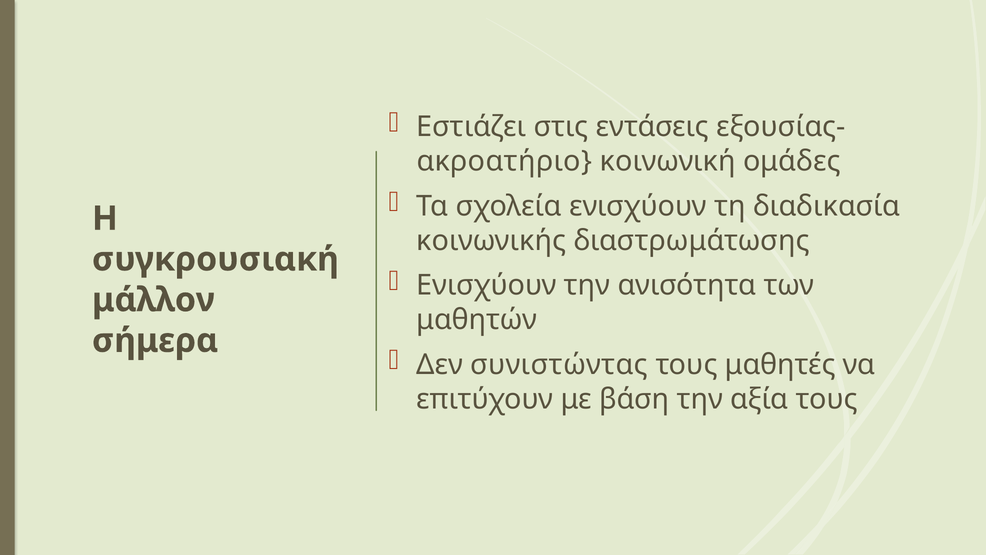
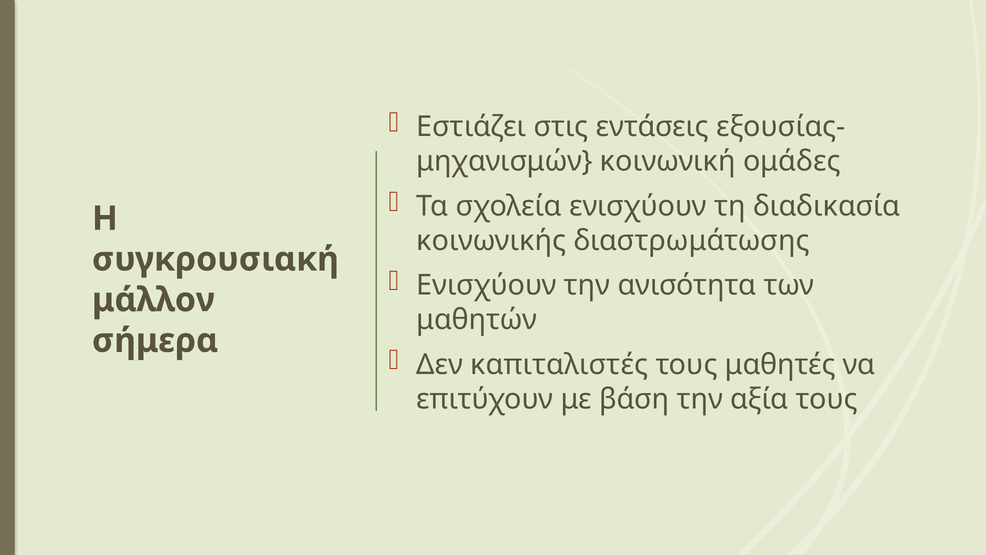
ακροατήριο: ακροατήριο -> μηχανισμών (505, 161)
συνιστώντας: συνιστώντας -> καπιταλιστές (559, 364)
